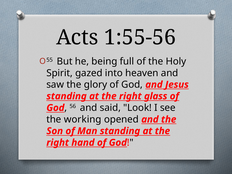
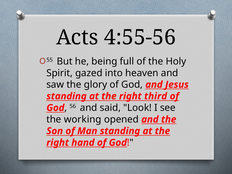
1:55-56: 1:55-56 -> 4:55-56 (140, 37)
glass: glass -> third (156, 96)
